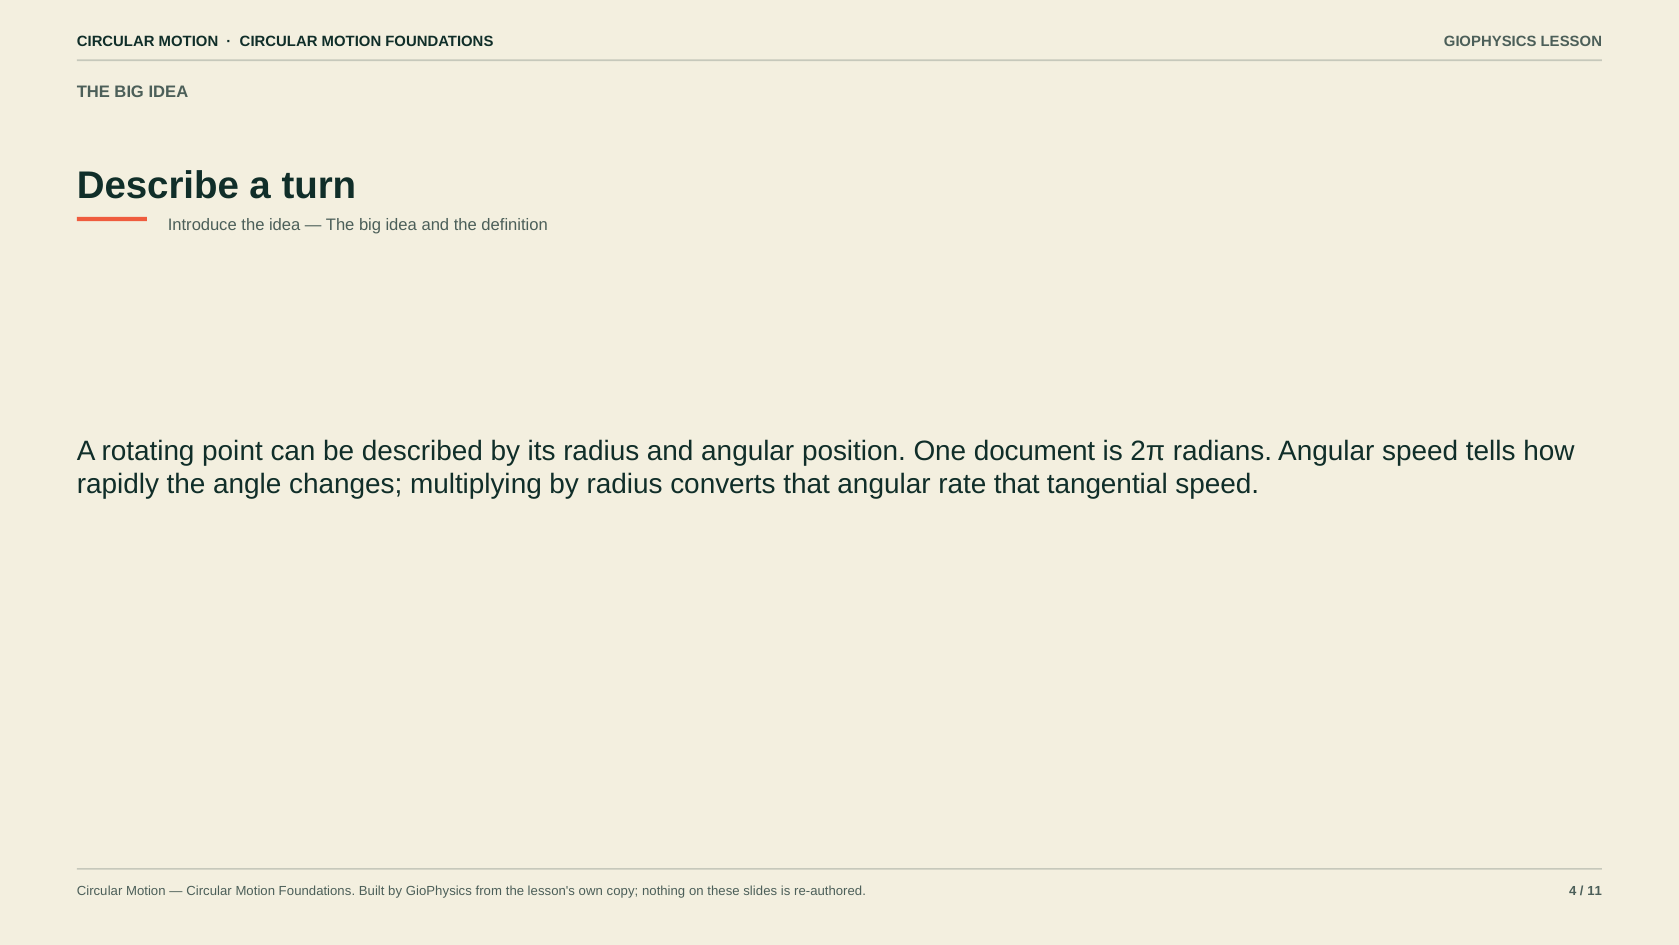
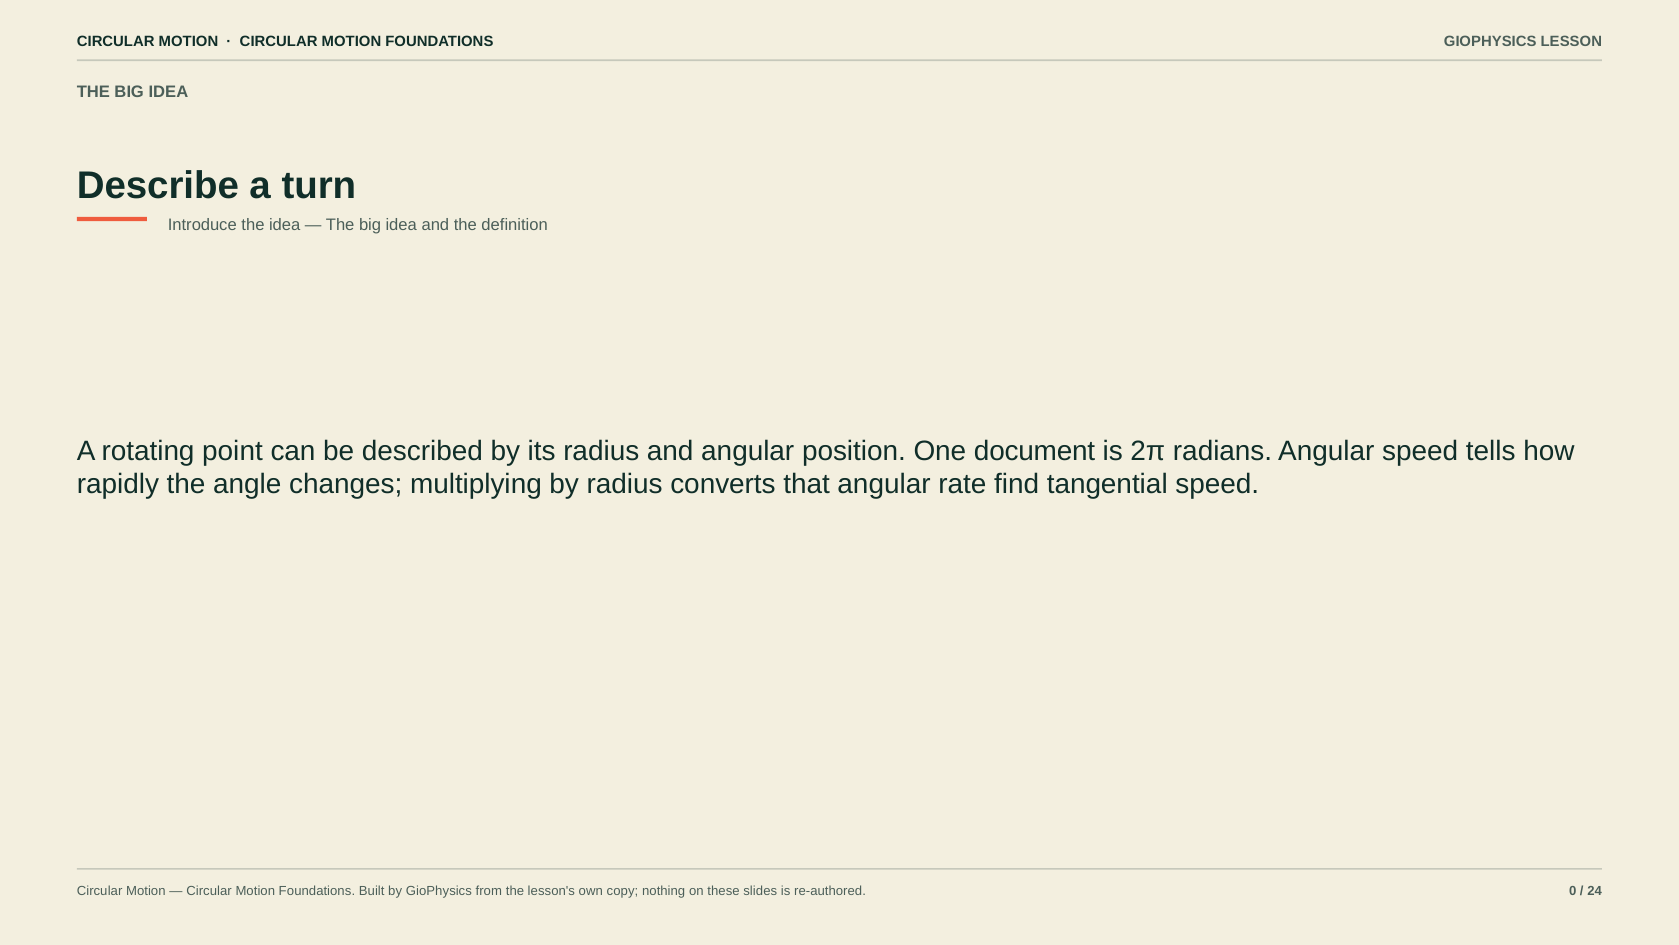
rate that: that -> find (1017, 484)
4: 4 -> 0 (1573, 890)
11: 11 -> 24 (1595, 890)
